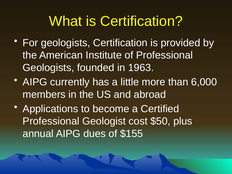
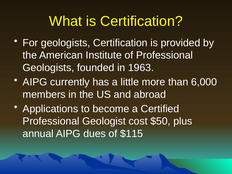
$155: $155 -> $115 (132, 134)
